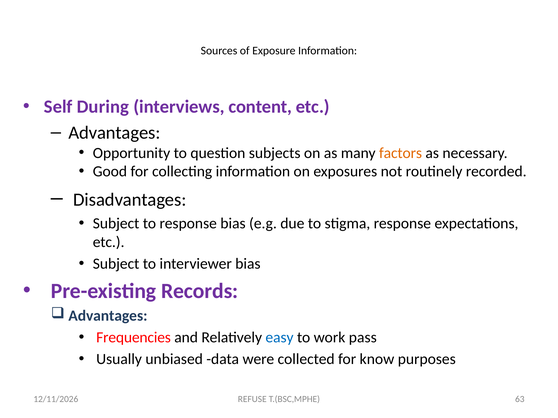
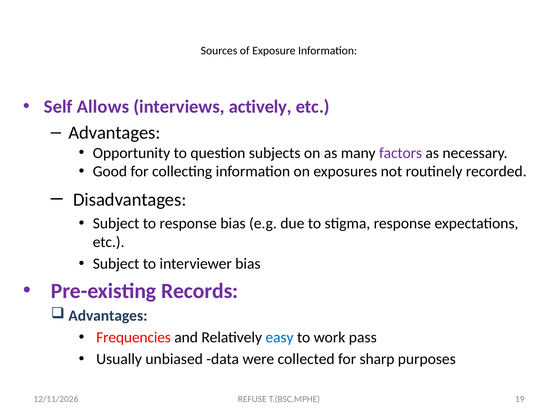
During: During -> Allows (103, 107)
content: content -> actively (260, 107)
factors colour: orange -> purple (401, 153)
know: know -> sharp (377, 360)
63: 63 -> 19 (520, 400)
